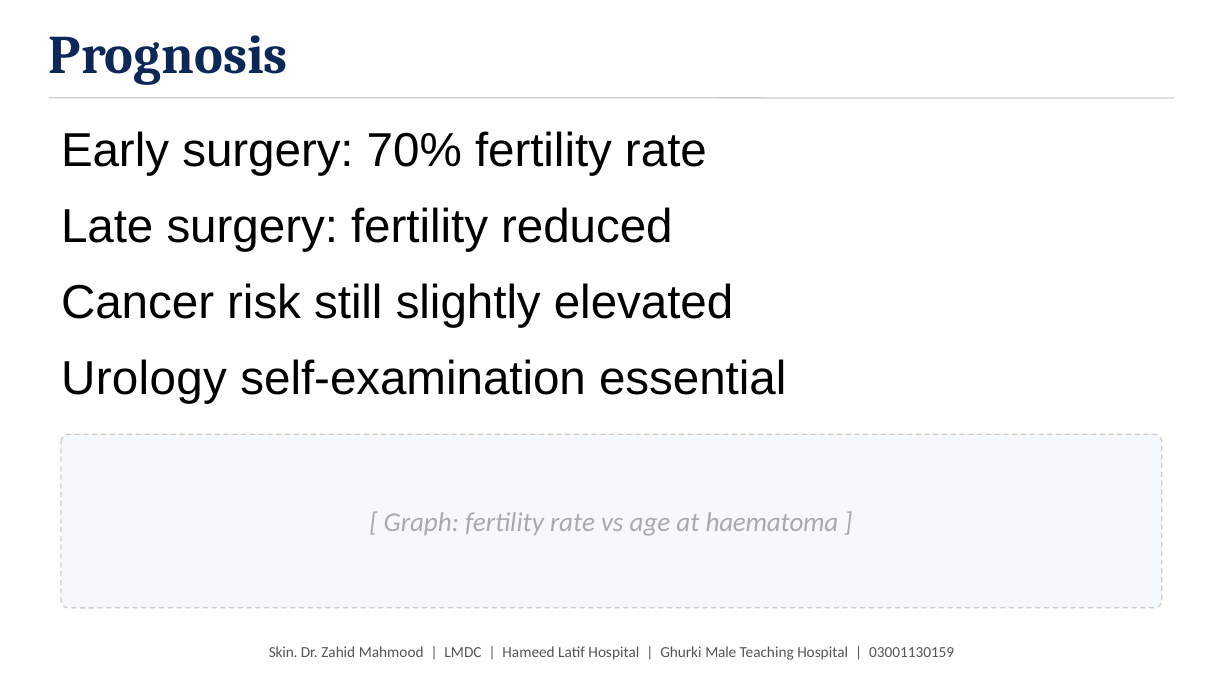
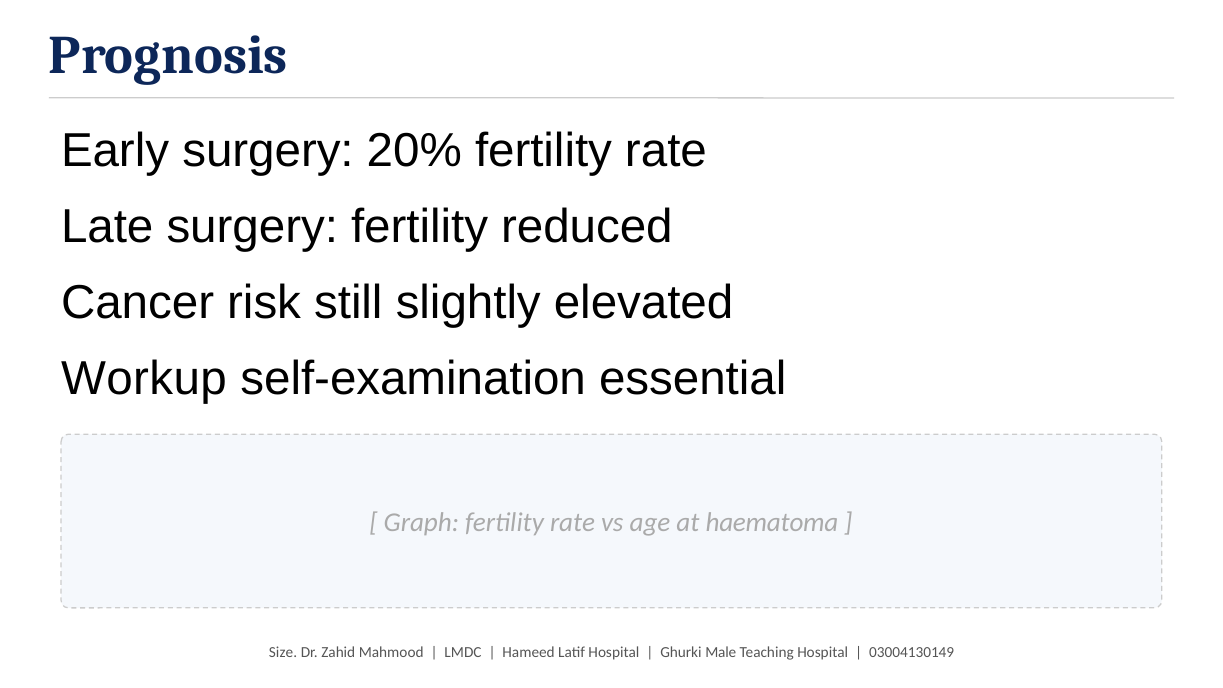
70%: 70% -> 20% (414, 151)
Urology: Urology -> Workup (144, 379)
Skin: Skin -> Size (283, 653)
03001130159: 03001130159 -> 03004130149 (912, 653)
